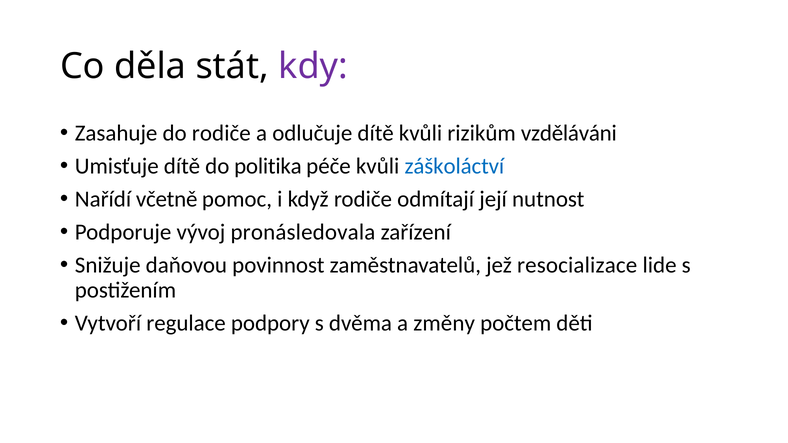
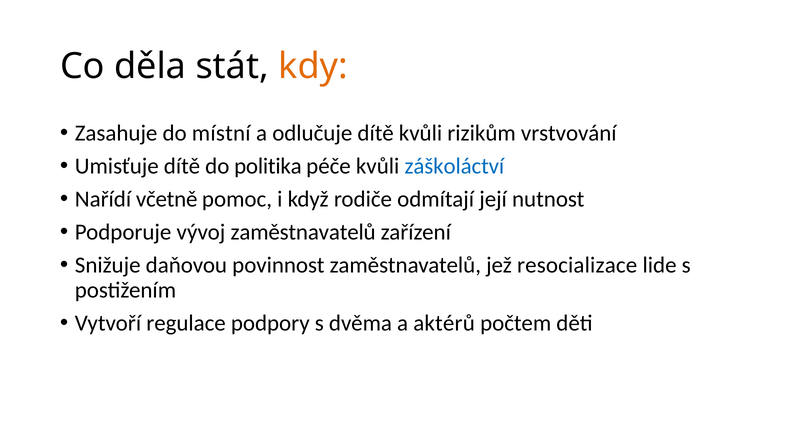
kdy colour: purple -> orange (313, 66)
do rodiče: rodiče -> místní (221, 133)
vzděláváni: vzděláváni -> vrstvování (569, 133)
vývoj pronásledovala: pronásledovala -> zaměstnavatelů (303, 232)
změny: změny -> aktérů (444, 323)
